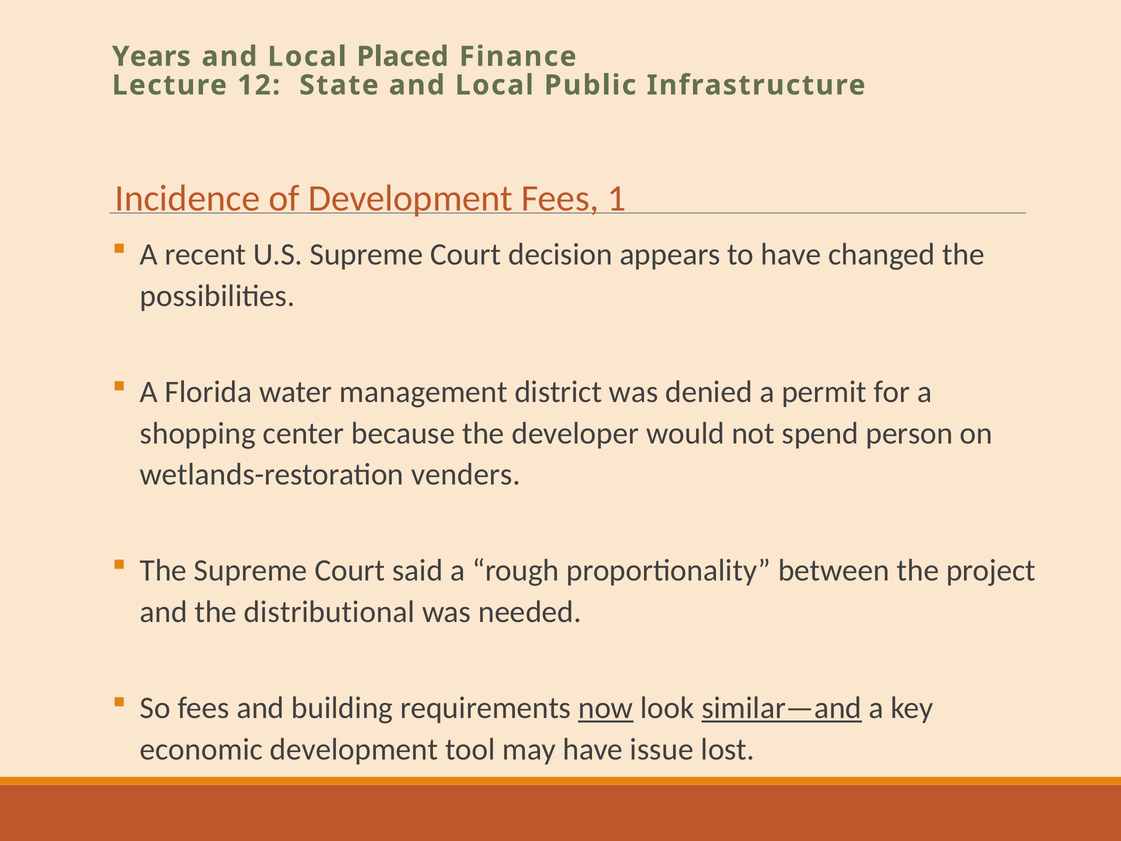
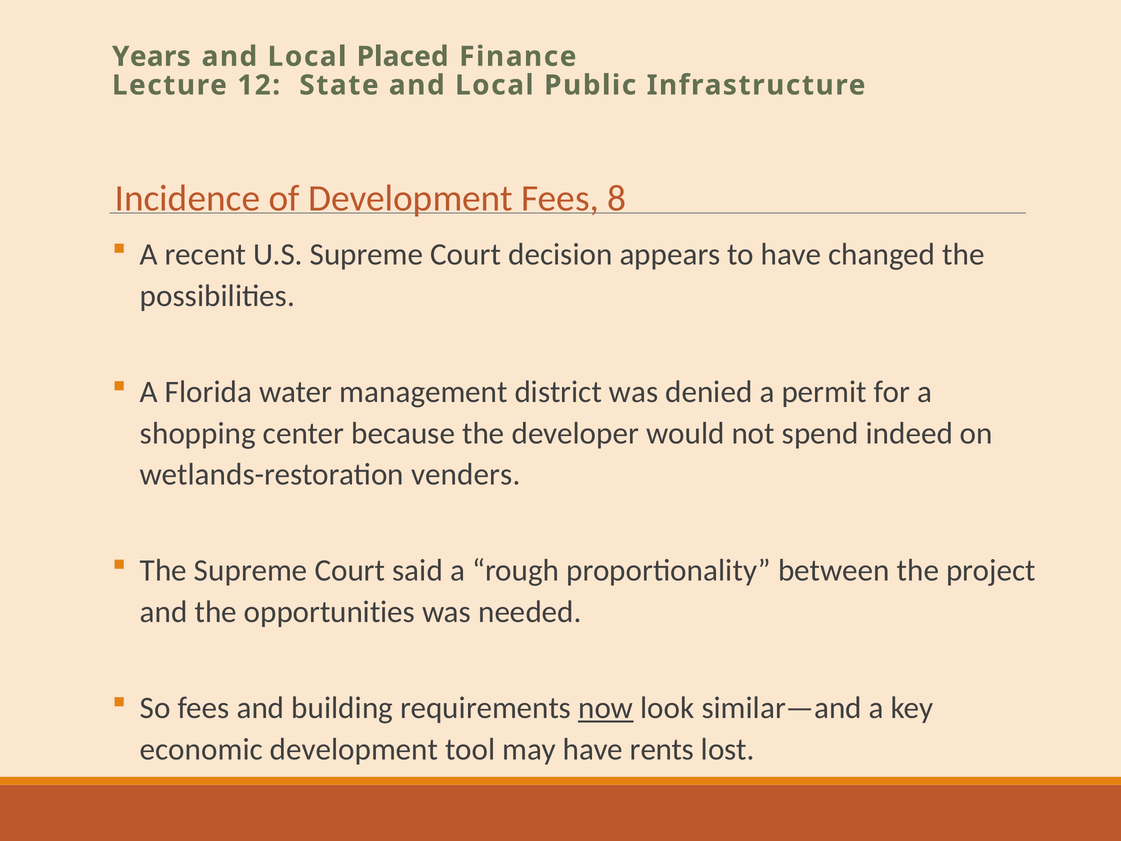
1: 1 -> 8 (617, 198)
person: person -> indeed (909, 433)
distributional: distributional -> opportunities (330, 612)
similar—and underline: present -> none (782, 708)
issue: issue -> rents (662, 749)
